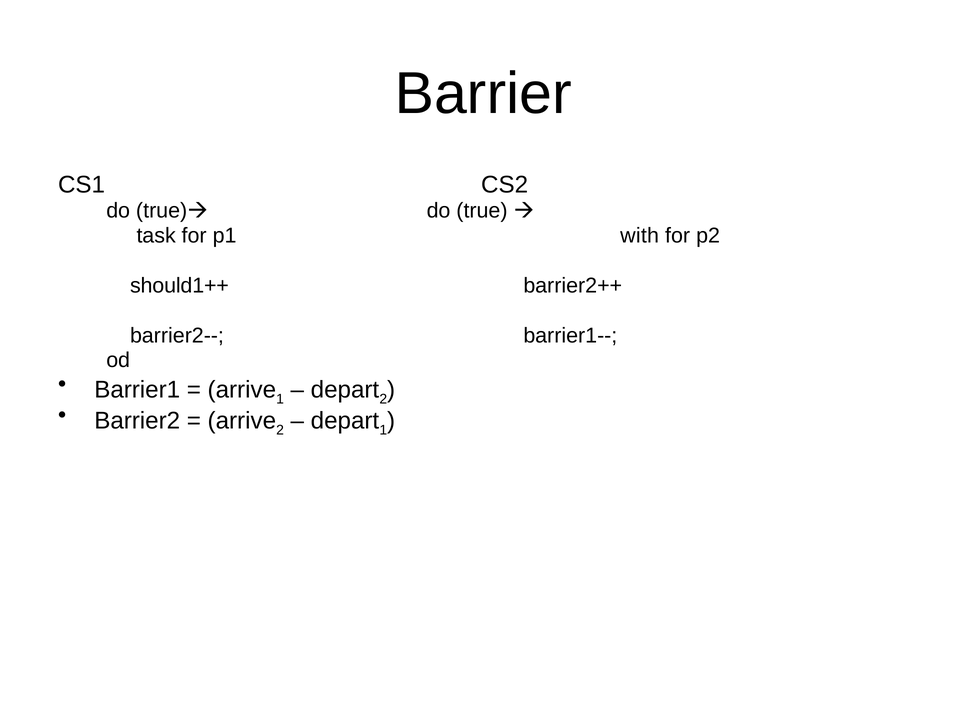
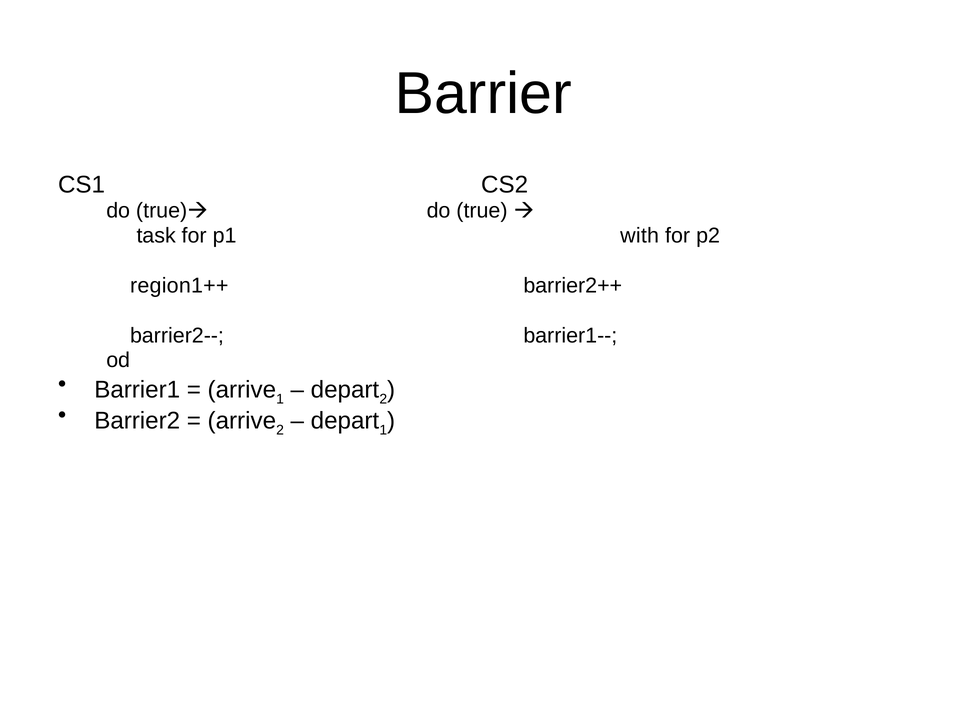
should1++: should1++ -> region1++ (179, 286)
